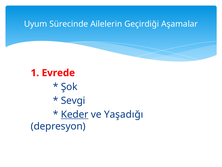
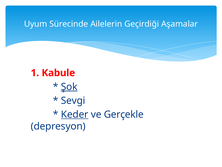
Evrede: Evrede -> Kabule (58, 73)
Şok underline: none -> present (69, 87)
Yaşadığı: Yaşadığı -> Gerçekle (124, 114)
